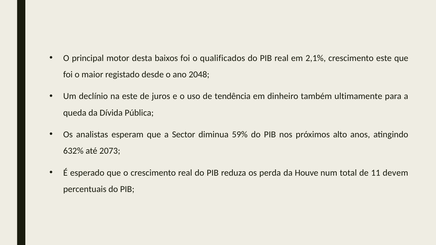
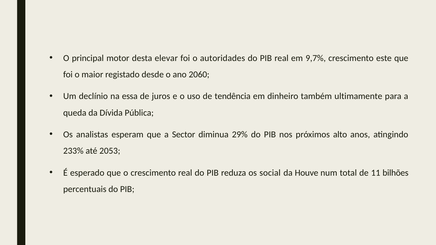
baixos: baixos -> elevar (166, 58)
qualificados: qualificados -> autoridades (223, 58)
2,1%: 2,1% -> 9,7% (316, 58)
2048: 2048 -> 2060 (199, 75)
na este: este -> essa (130, 96)
59%: 59% -> 29% (240, 135)
632%: 632% -> 233% (73, 151)
2073: 2073 -> 2053 (110, 151)
perda: perda -> social (270, 173)
devem: devem -> bilhões (396, 173)
